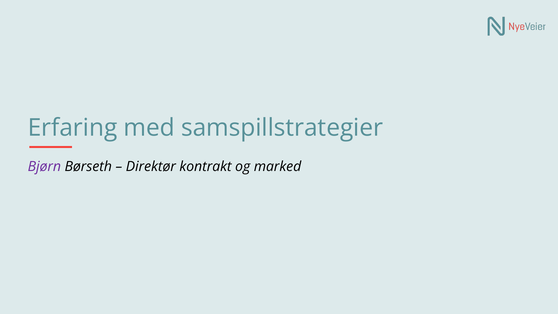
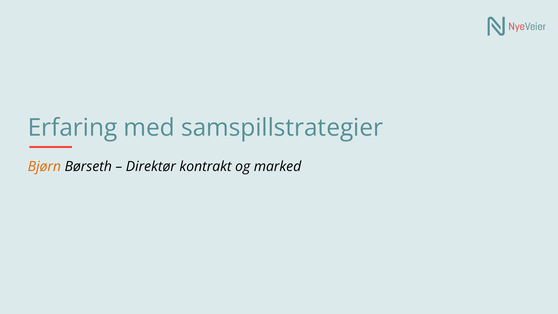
Bjørn colour: purple -> orange (44, 167)
